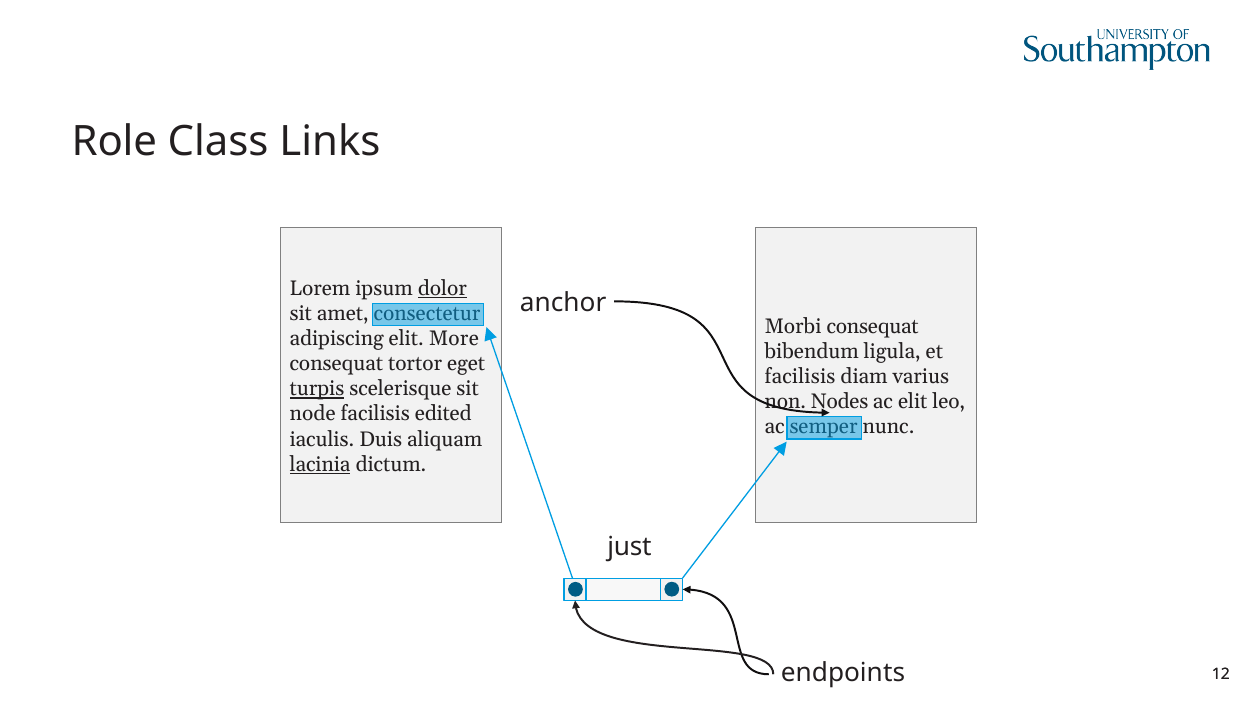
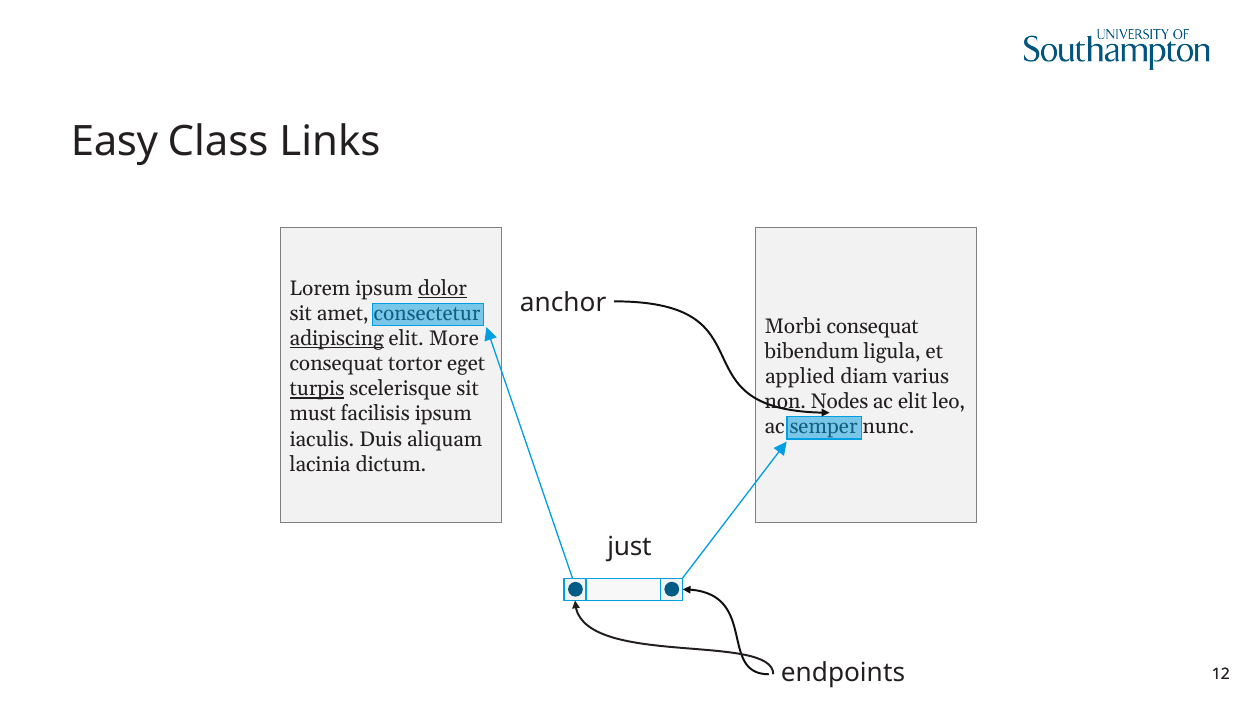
Role: Role -> Easy (114, 141)
adipiscing underline: none -> present (337, 339)
facilisis: facilisis -> applied (800, 376)
node: node -> must (313, 414)
facilisis edited: edited -> ipsum (443, 414)
lacinia underline: present -> none (320, 464)
